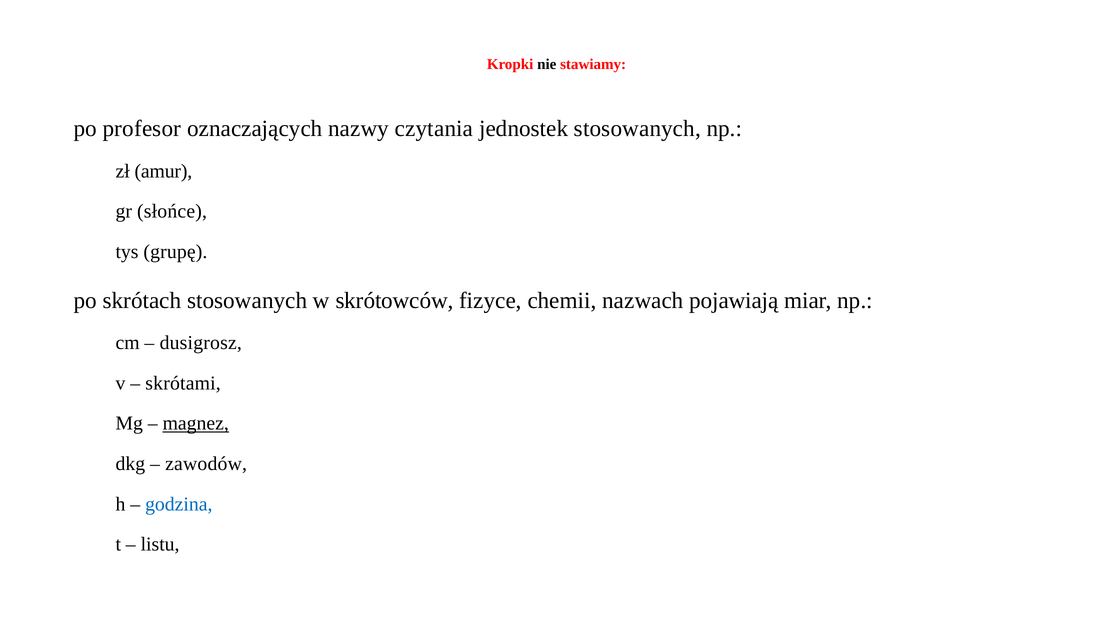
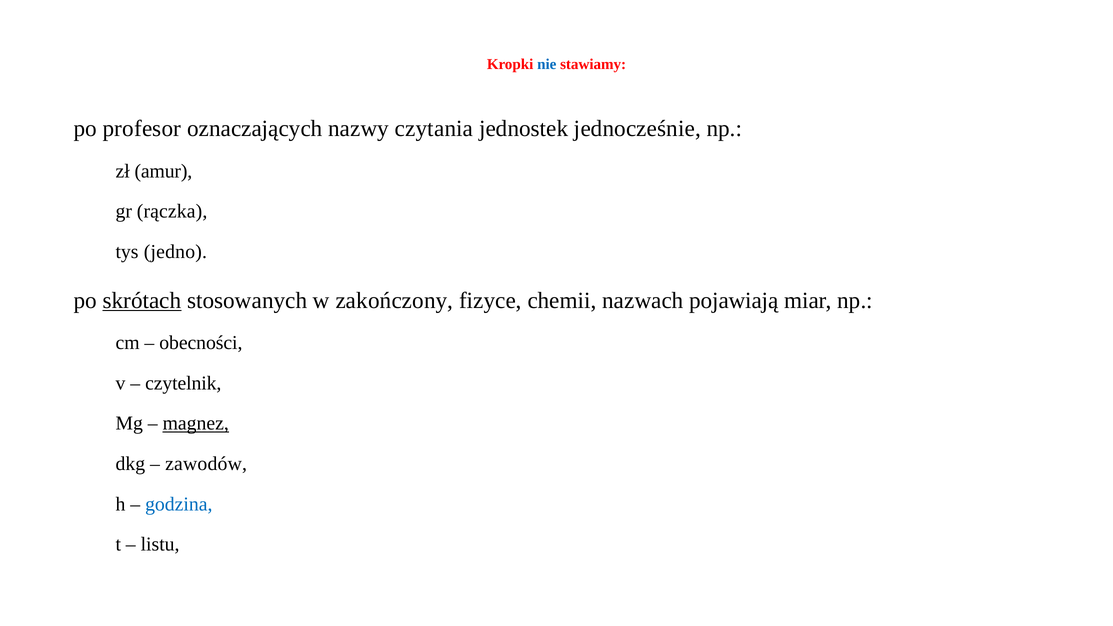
nie colour: black -> blue (547, 64)
jednostek stosowanych: stosowanych -> jednocześnie (637, 129)
słońce: słońce -> rączka (172, 211)
grupę: grupę -> jedno (175, 252)
skrótach underline: none -> present (142, 301)
skrótowców: skrótowców -> zakończony (394, 301)
dusigrosz: dusigrosz -> obecności (201, 343)
skrótami: skrótami -> czytelnik (183, 383)
